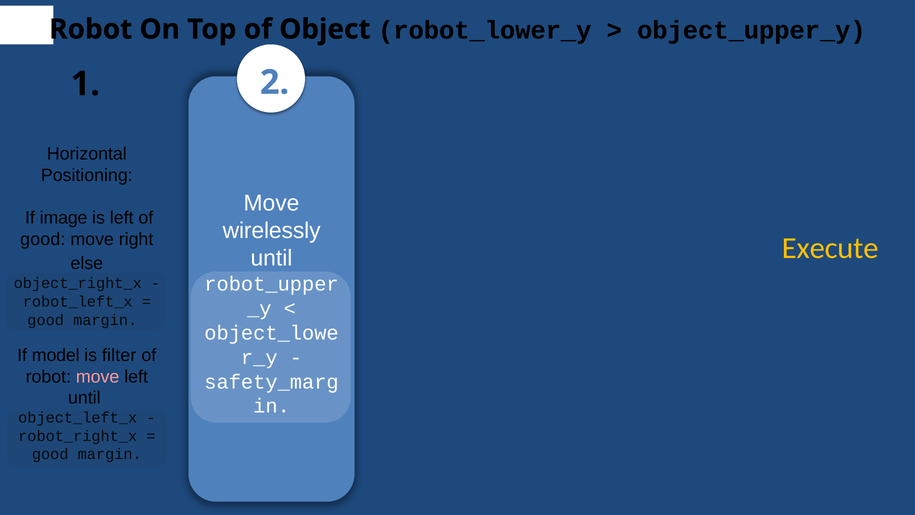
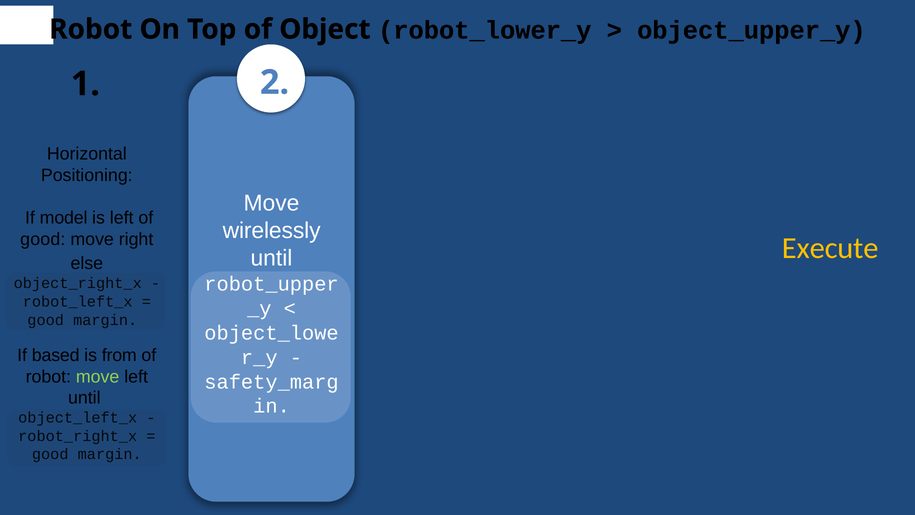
image: image -> model (64, 218)
model: model -> based (56, 355)
filter: filter -> from (119, 355)
move colour: pink -> light green (98, 376)
